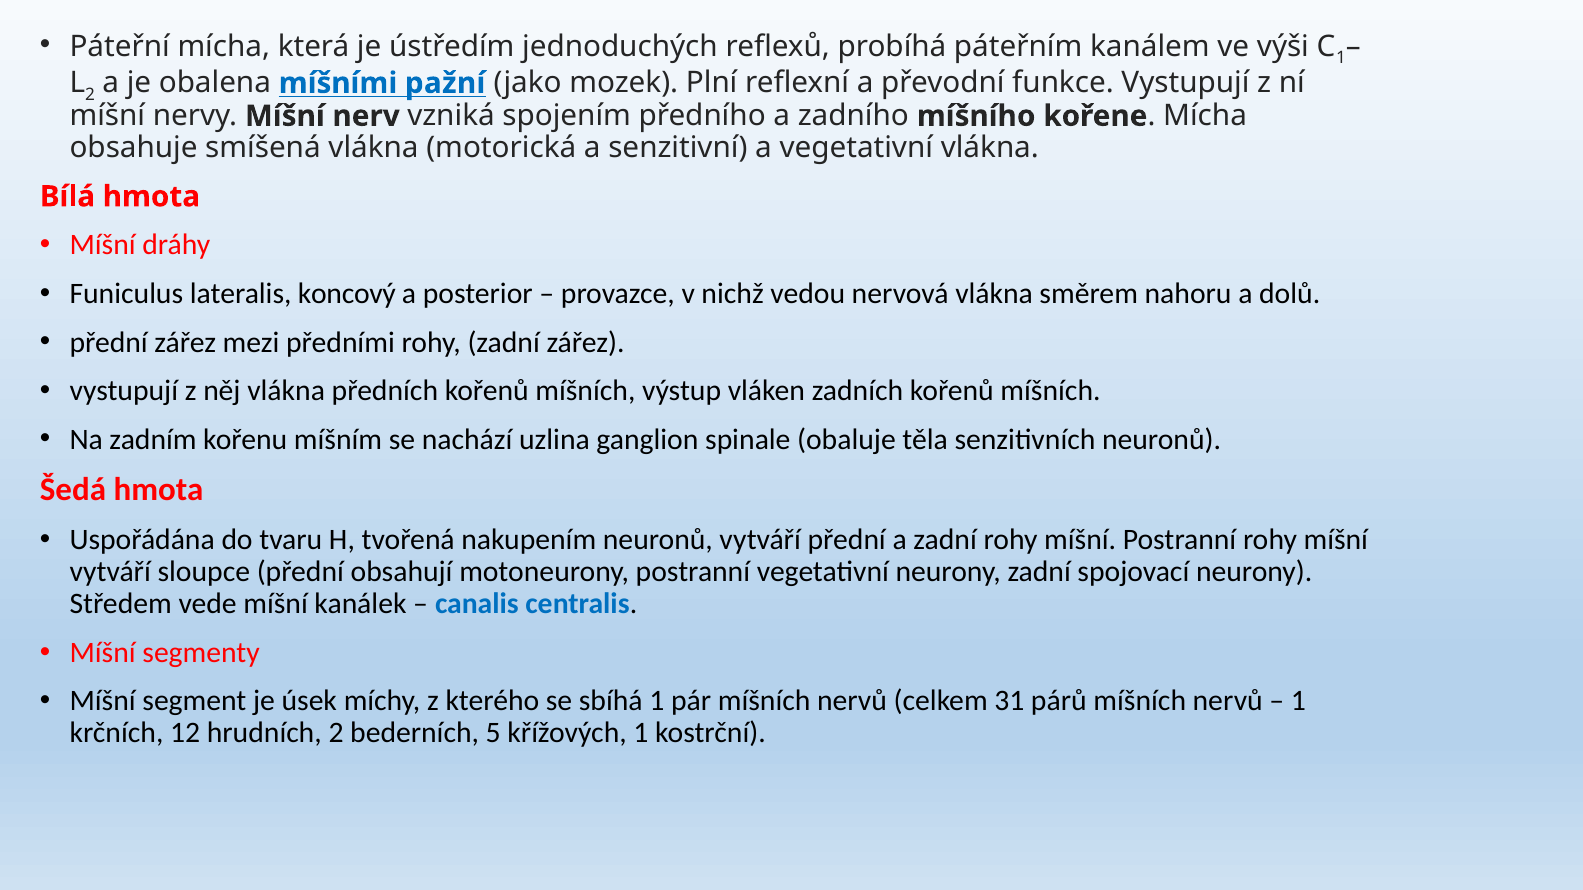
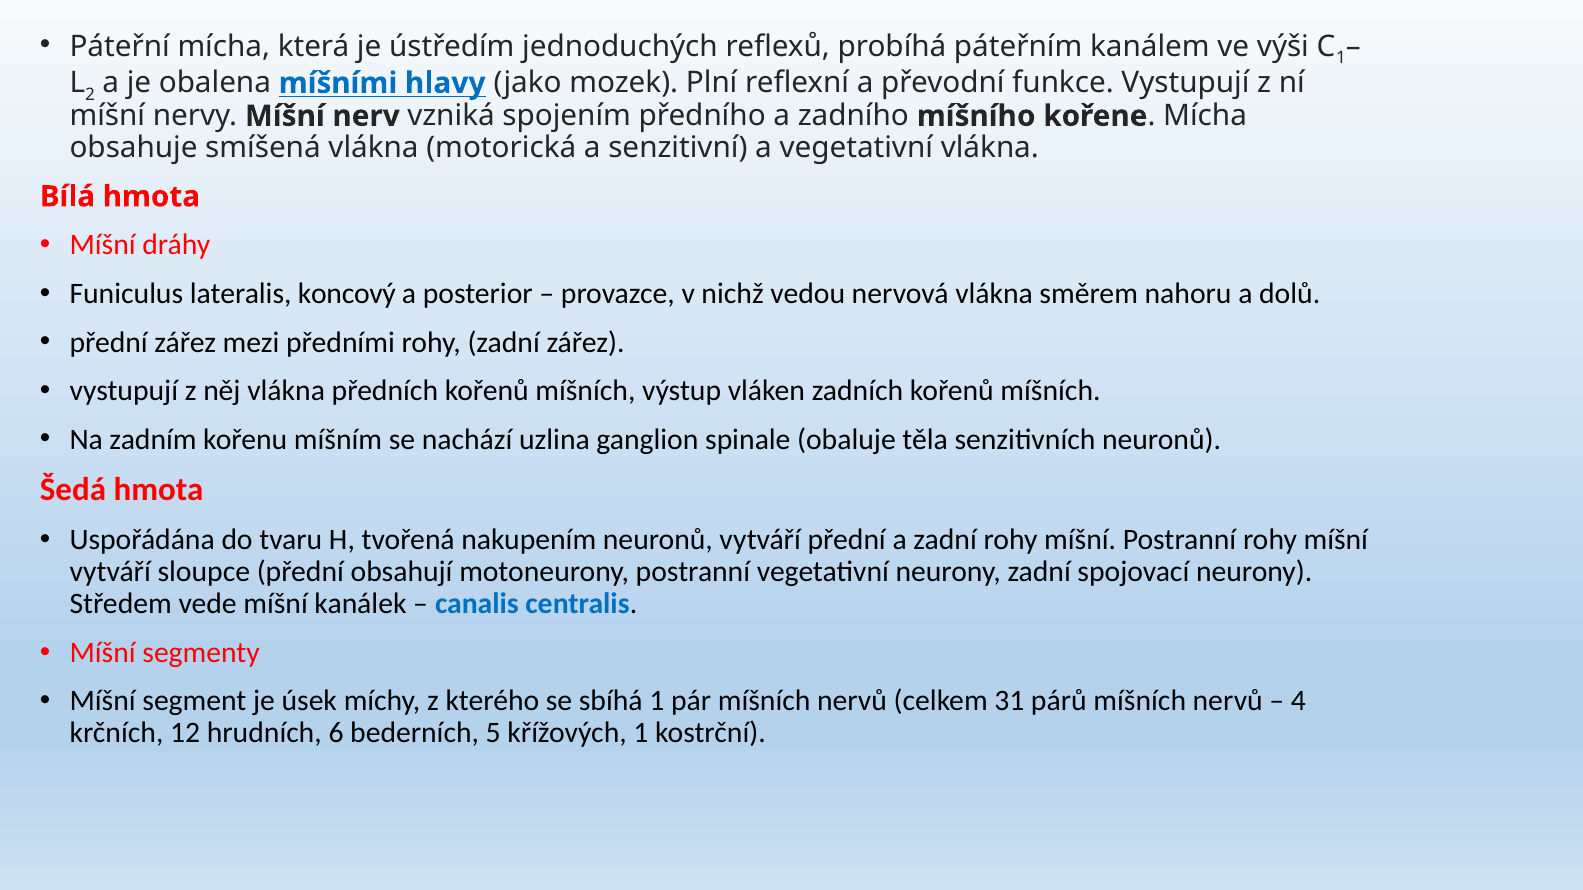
pažní: pažní -> hlavy (445, 83)
1: 1 -> 4 (1298, 701)
hrudních 2: 2 -> 6 (336, 734)
